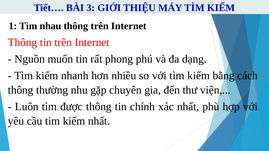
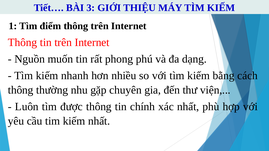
nhau: nhau -> điểm (50, 26)
